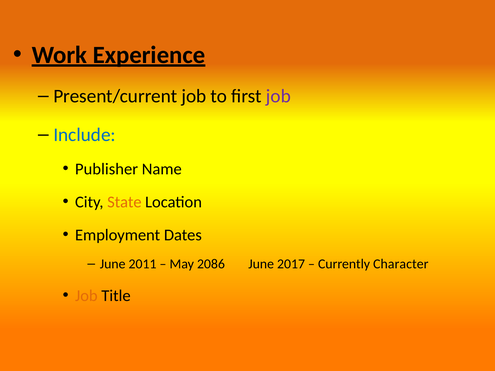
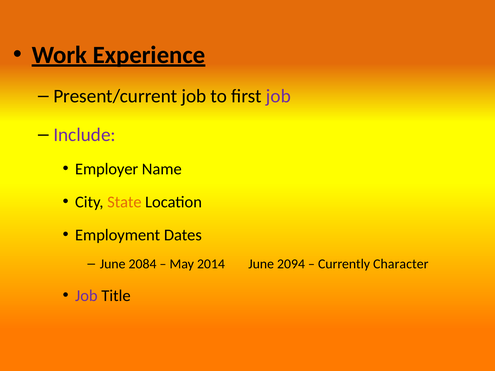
Include colour: blue -> purple (85, 135)
Publisher: Publisher -> Employer (107, 169)
2011: 2011 -> 2084 (143, 264)
2086: 2086 -> 2014 (211, 264)
2017: 2017 -> 2094 (291, 264)
Job colour: orange -> purple (86, 296)
